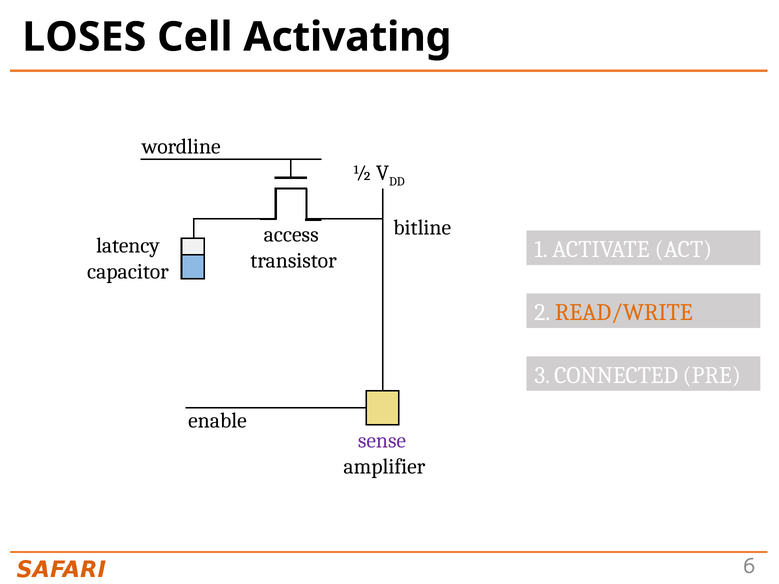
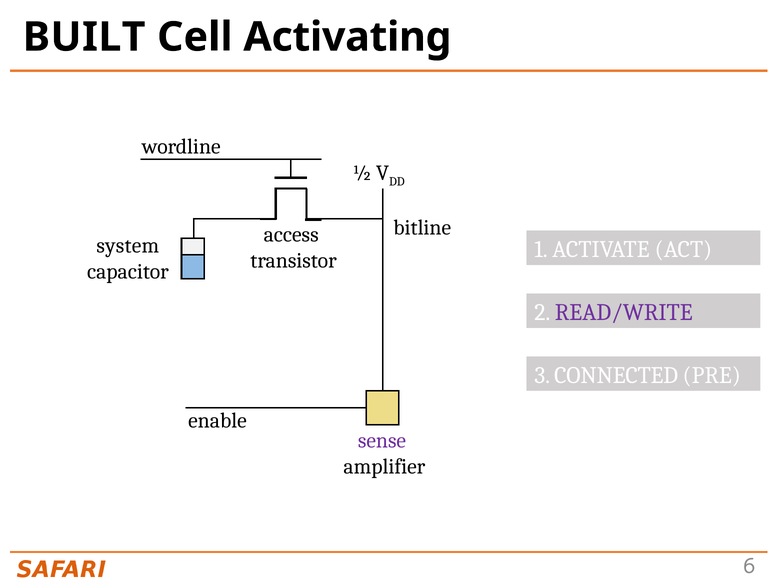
LOSES: LOSES -> BUILT (84, 37)
latency: latency -> system (128, 246)
READ/WRITE colour: orange -> purple (624, 313)
